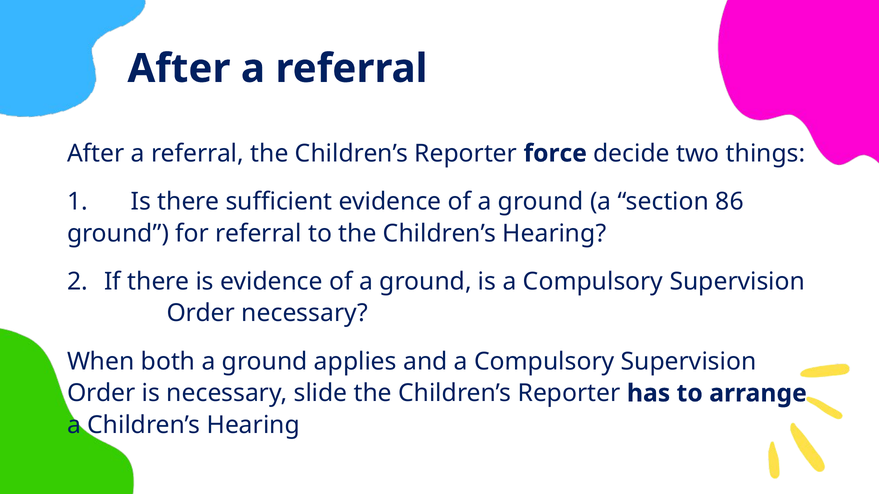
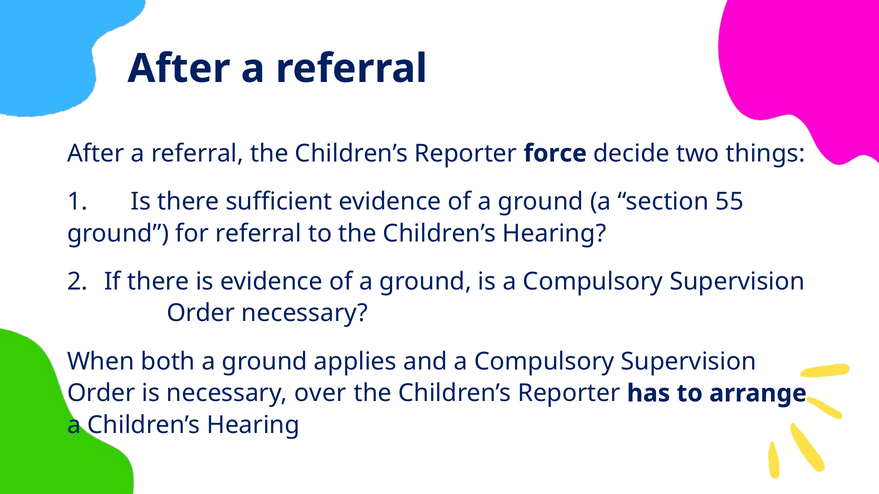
86: 86 -> 55 (730, 202)
slide: slide -> over (320, 394)
